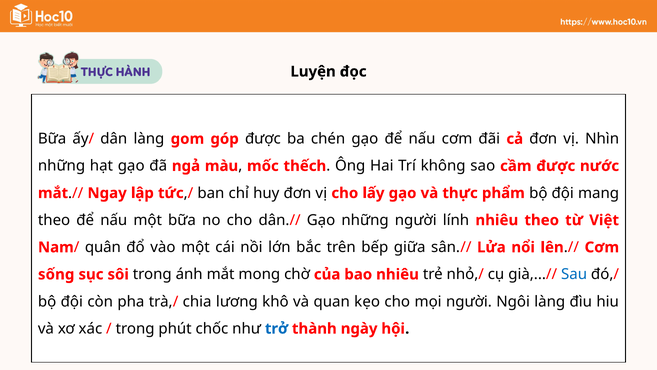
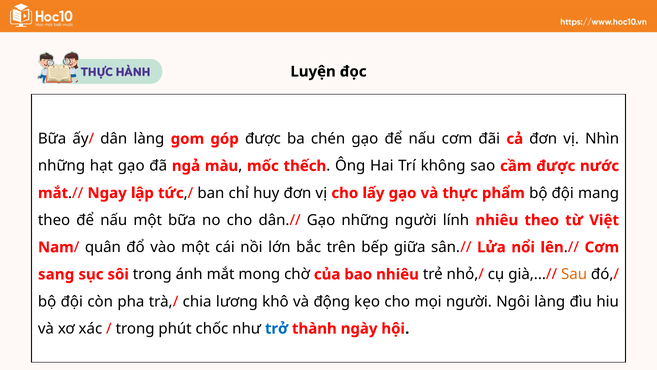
sống: sống -> sang (56, 274)
Sau colour: blue -> orange (574, 274)
quan: quan -> động (332, 301)
